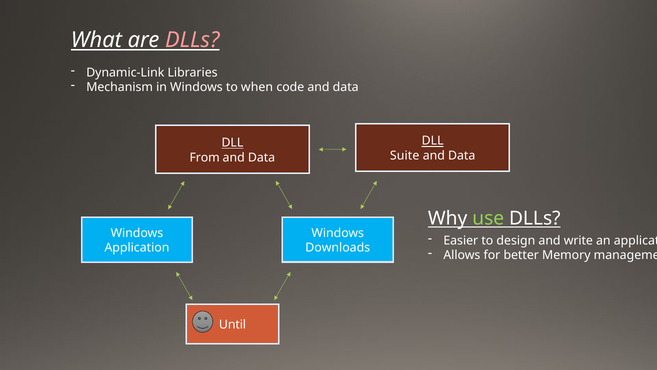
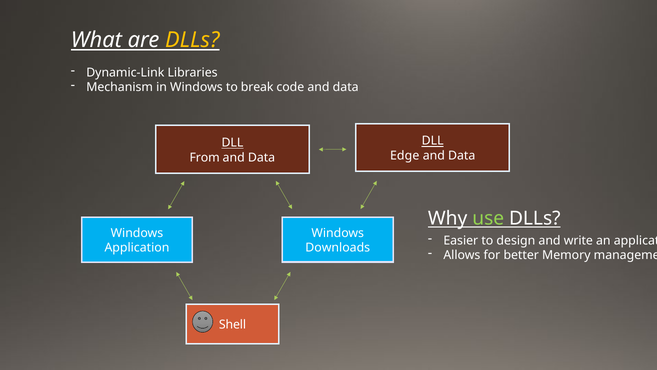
DLLs colour: pink -> yellow (192, 40)
when: when -> break (257, 87)
Suite: Suite -> Edge (405, 156)
Until: Until -> Shell (233, 325)
